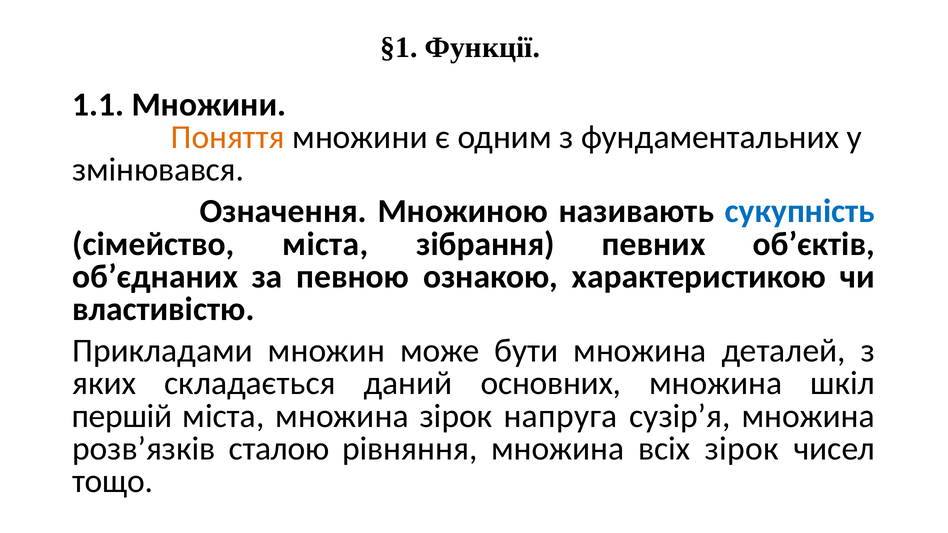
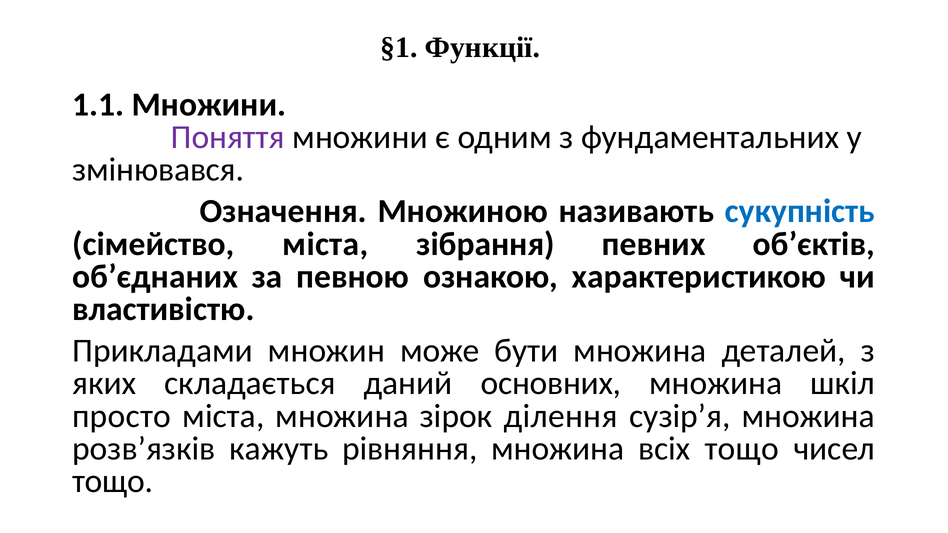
Поняття colour: orange -> purple (228, 137)
першій: першій -> просто (122, 416)
напруга: напруга -> ділення (561, 416)
сталою: сталою -> кажуть (279, 449)
всіх зірок: зірок -> тощо (742, 449)
